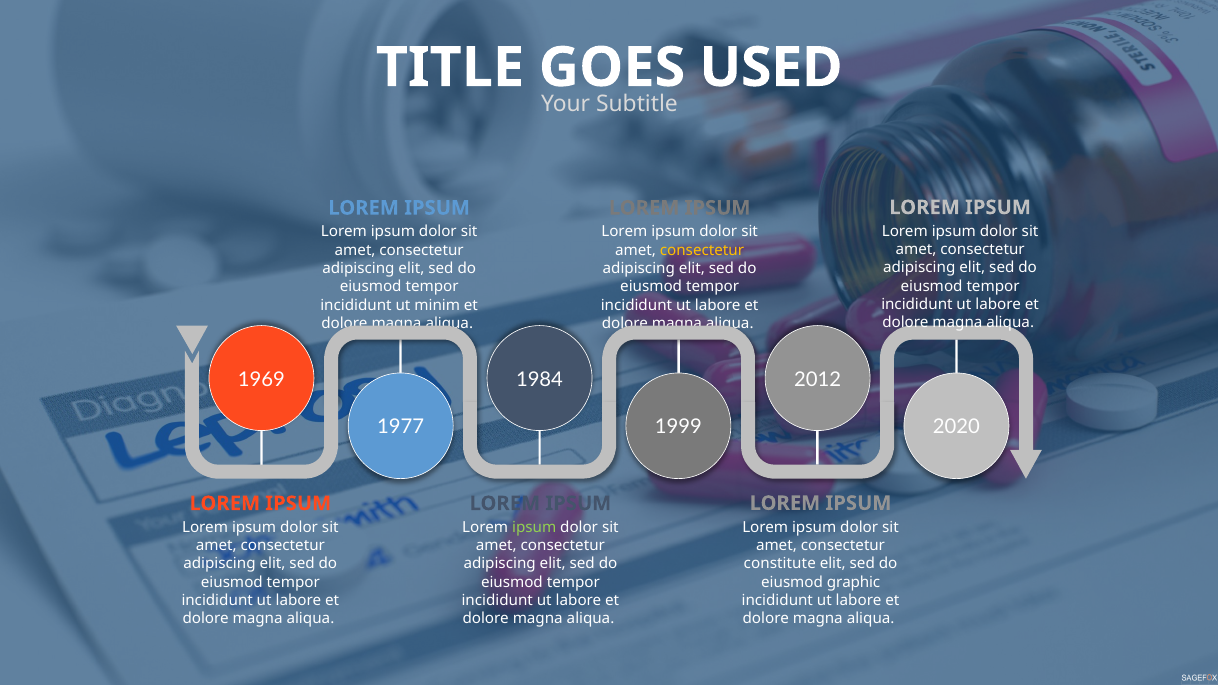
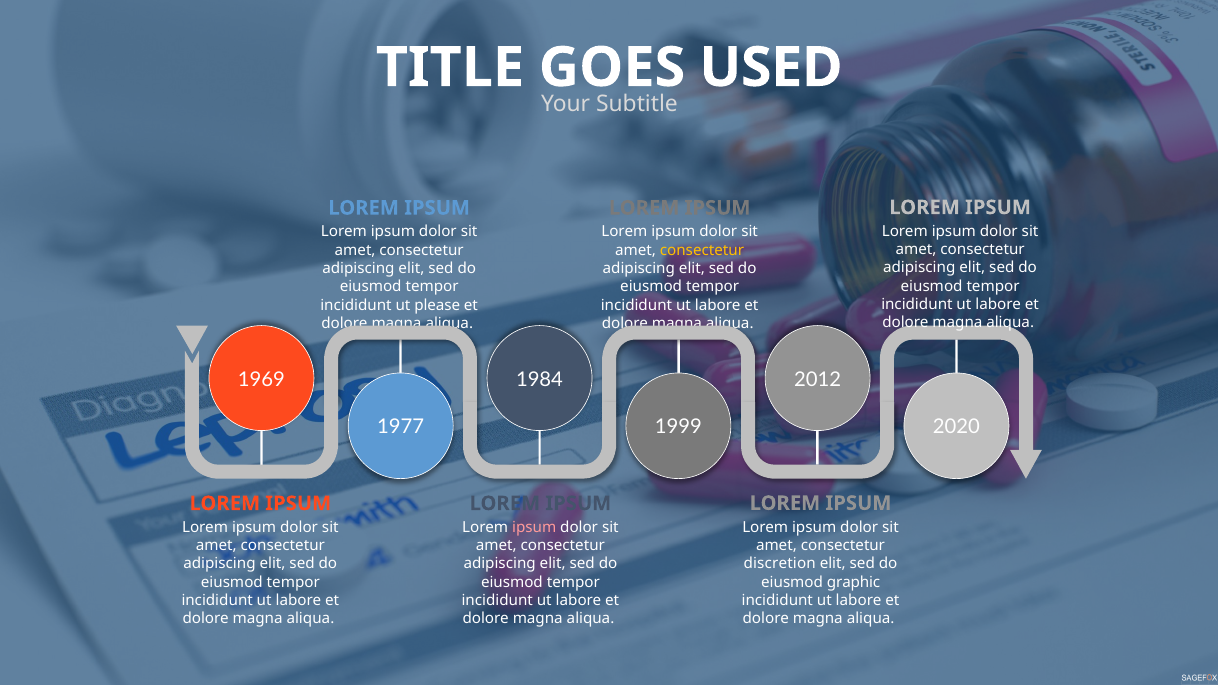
minim: minim -> please (437, 305)
ipsum colour: light green -> pink (534, 528)
constitute: constitute -> discretion (780, 564)
